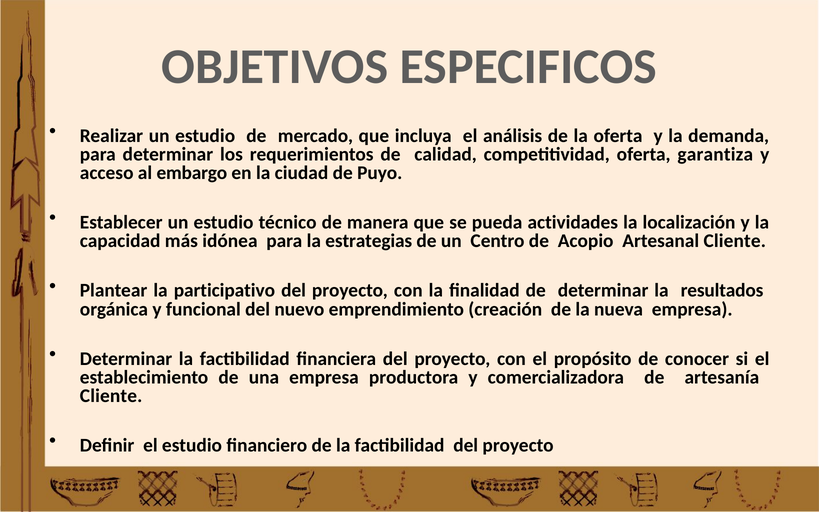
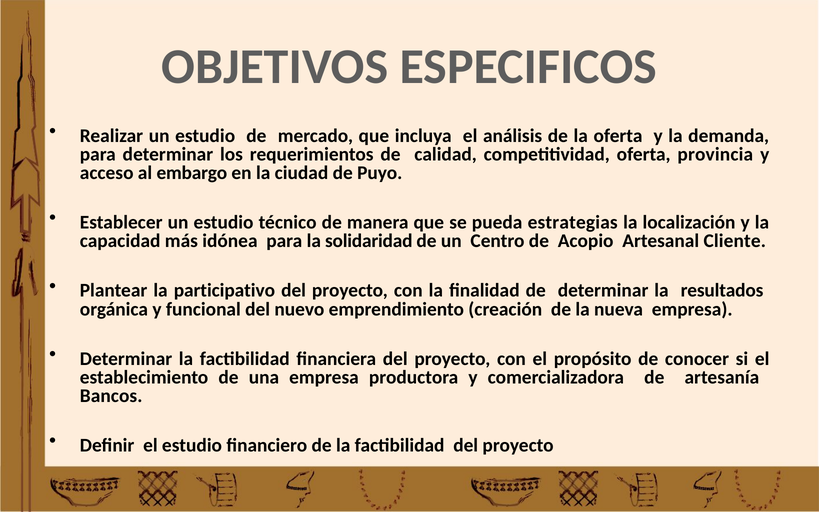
garantiza: garantiza -> provincia (715, 154)
actividades: actividades -> estrategias (573, 222)
estrategias: estrategias -> solidaridad (369, 241)
Cliente: Cliente -> Bancos (111, 396)
